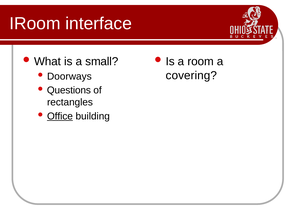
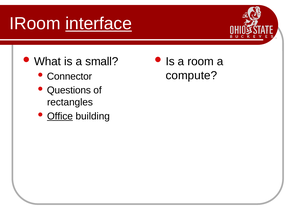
interface underline: none -> present (99, 24)
covering: covering -> compute (191, 75)
Doorways: Doorways -> Connector (69, 76)
